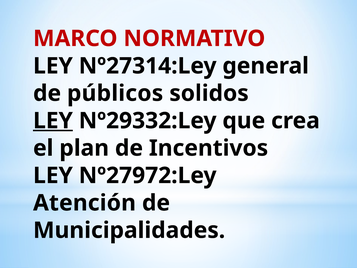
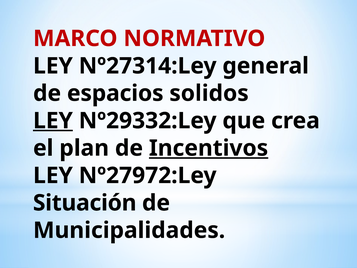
públicos: públicos -> espacios (115, 93)
Incentivos underline: none -> present (209, 148)
Atención: Atención -> Situación (85, 203)
